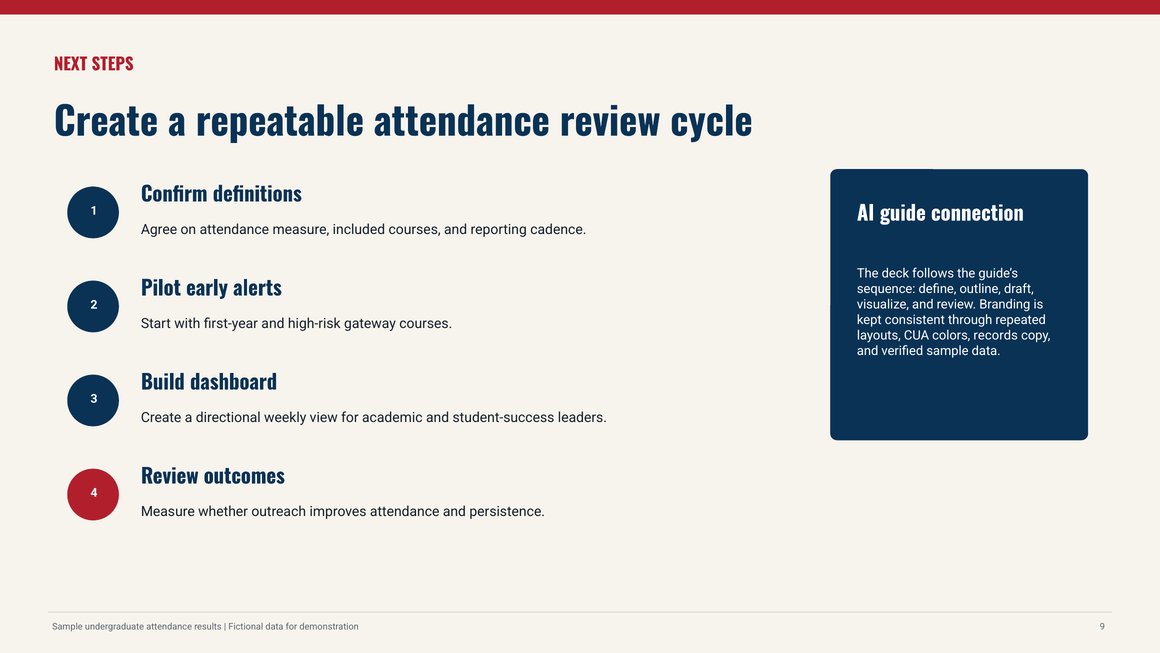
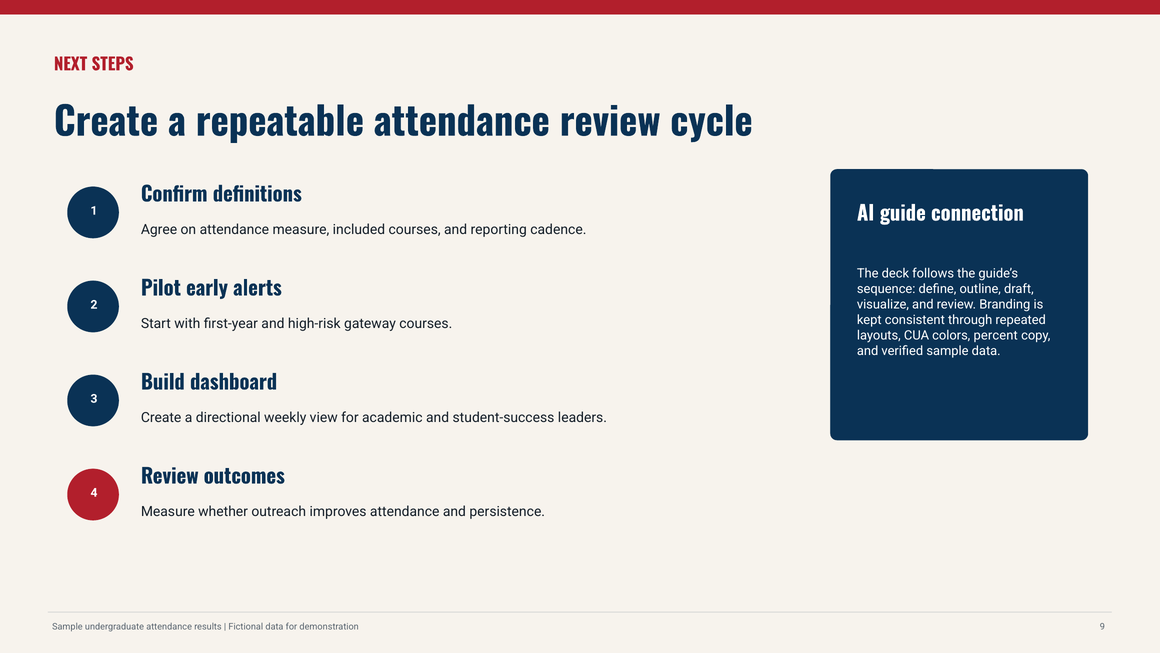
records: records -> percent (996, 335)
